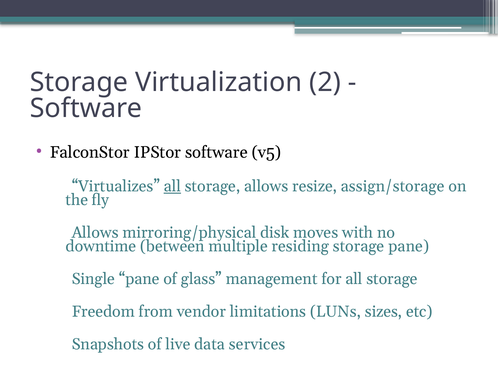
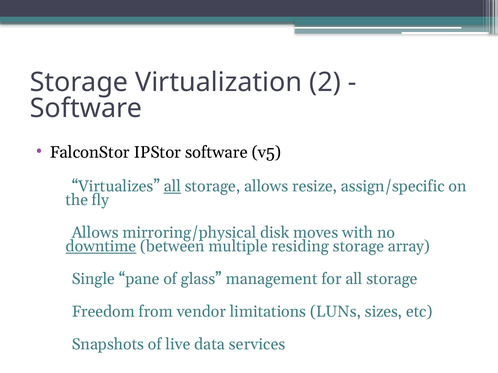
assign/storage: assign/storage -> assign/specific (393, 186)
downtime underline: none -> present (101, 247)
storage pane: pane -> array (409, 247)
